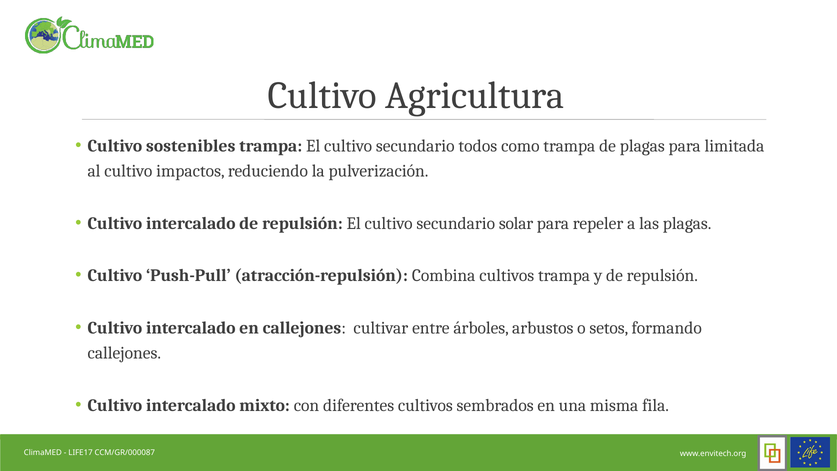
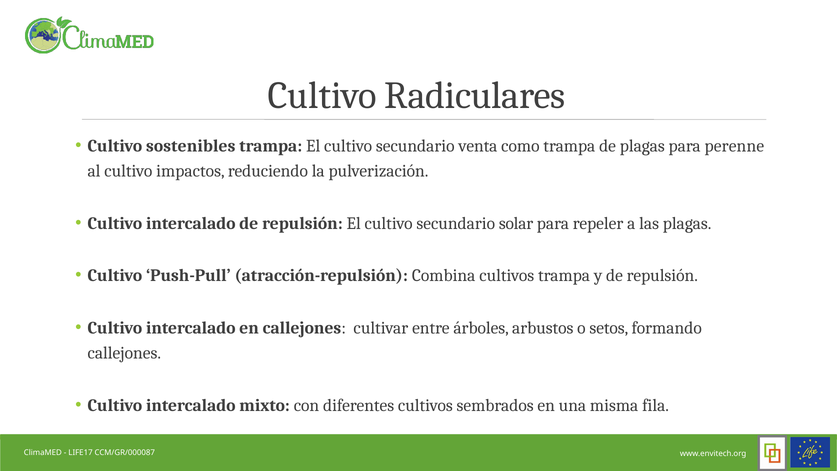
Agricultura: Agricultura -> Radiculares (475, 96)
todos: todos -> venta (478, 146)
limitada: limitada -> perenne (734, 146)
